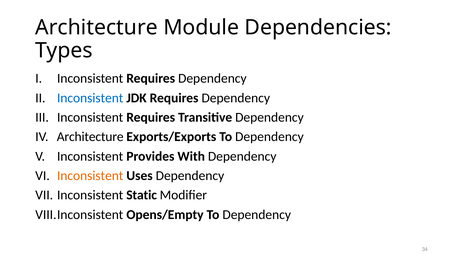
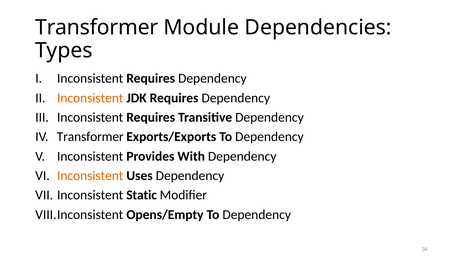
Architecture: Architecture -> Transformer (97, 27)
Inconsistent colour: blue -> orange (90, 98)
Architecture: Architecture -> Transformer (90, 137)
